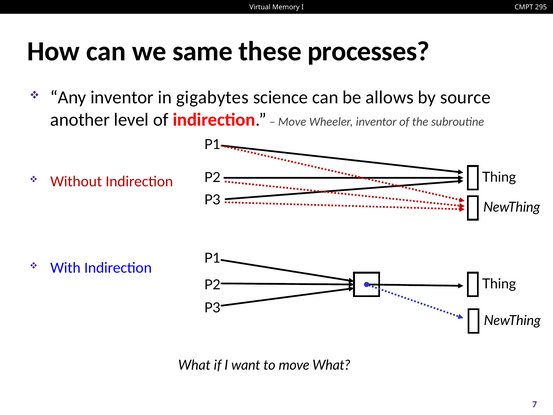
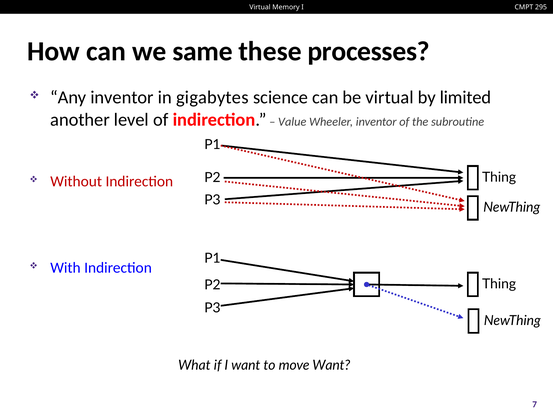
be allows: allows -> virtual (390, 98)
source: source -> limited (465, 98)
Move: Move -> Value (292, 122)
move What: What -> Want (331, 365)
